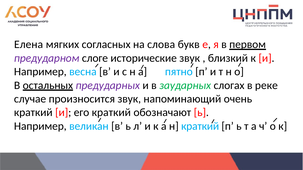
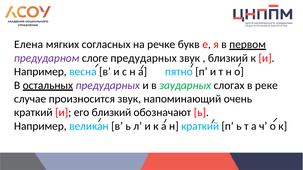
слова: слова -> речке (161, 45)
слоге исторические: исторические -> предударных (144, 58)
его краткий: краткий -> близкий (111, 113)
